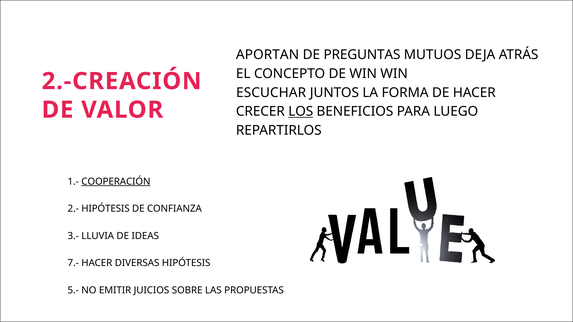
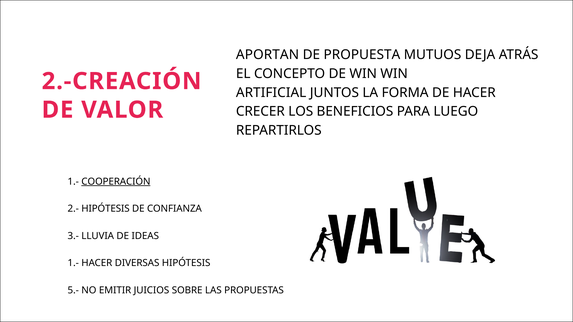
PREGUNTAS: PREGUNTAS -> PROPUESTA (362, 55)
ESCUCHAR: ESCUCHAR -> ARTIFICIAL (271, 93)
LOS underline: present -> none (301, 112)
7.-: 7.- -> 1.- (73, 263)
